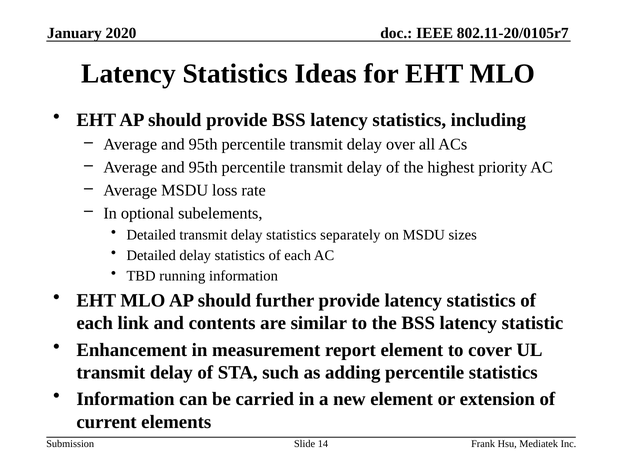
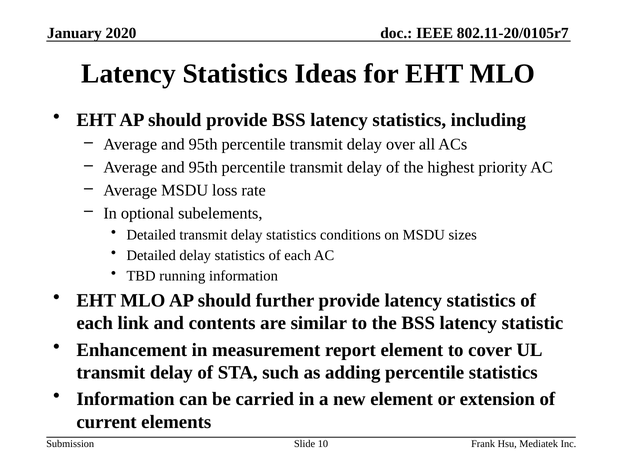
separately: separately -> conditions (350, 235)
14: 14 -> 10 (323, 444)
